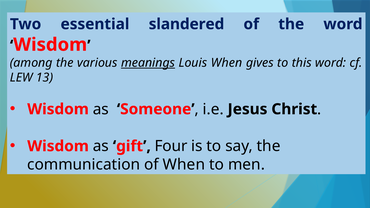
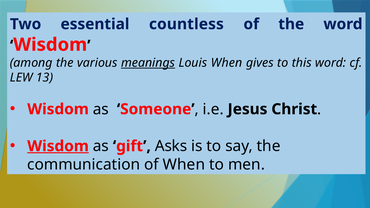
slandered: slandered -> countless (186, 24)
Wisdom underline: none -> present (58, 146)
Four: Four -> Asks (171, 146)
